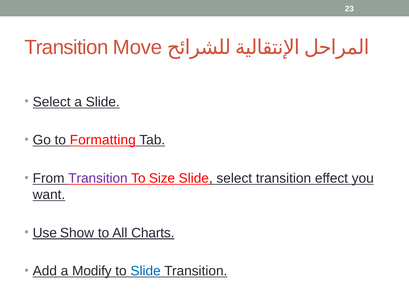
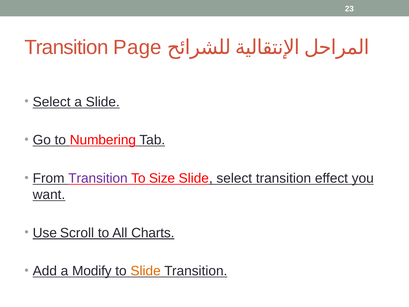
Move: Move -> Page (137, 47)
Formatting: Formatting -> Numbering (103, 140)
Show: Show -> Scroll (77, 233)
Slide colour: blue -> orange (146, 271)
